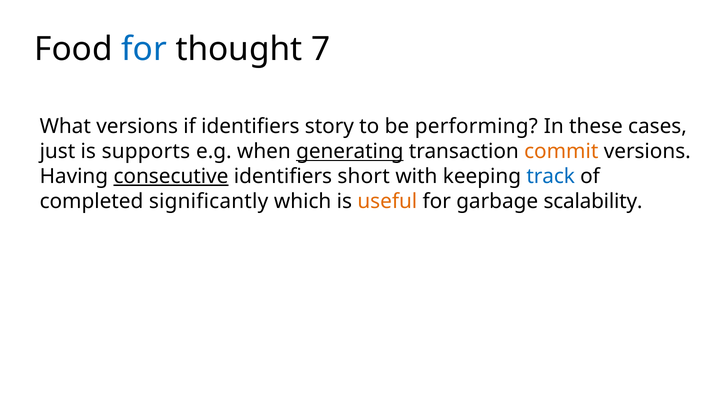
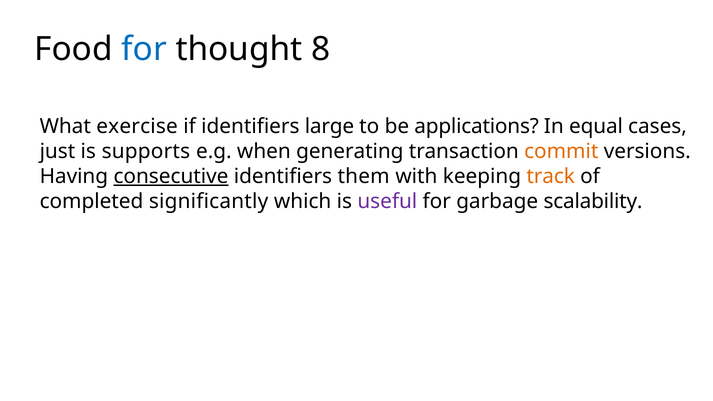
7: 7 -> 8 (321, 49)
What versions: versions -> exercise (137, 126)
story: story -> large (329, 126)
performing: performing -> applications (477, 126)
these: these -> equal (596, 126)
generating underline: present -> none (350, 151)
short: short -> them (364, 176)
track colour: blue -> orange (551, 176)
useful colour: orange -> purple (387, 201)
